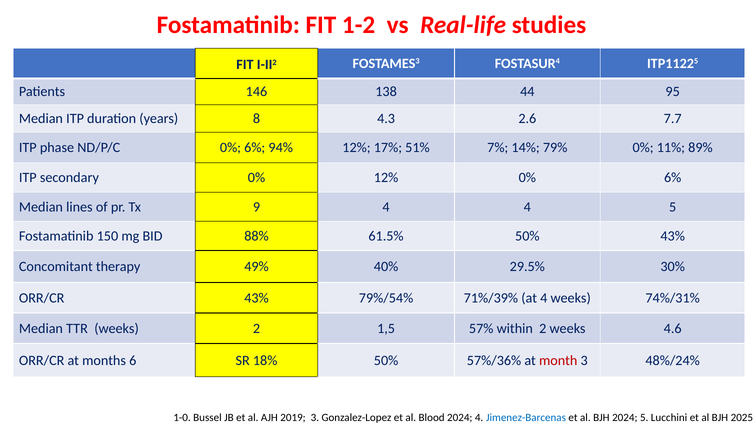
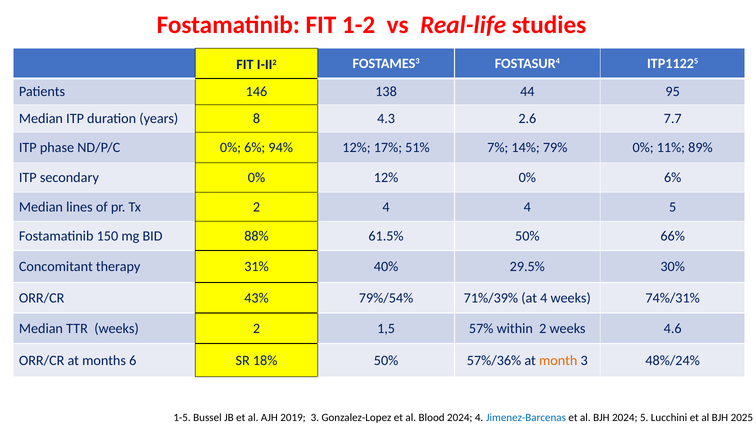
Tx 9: 9 -> 2 (256, 207)
50% 43%: 43% -> 66% (673, 236)
49%: 49% -> 31% (256, 267)
month colour: red -> orange (558, 361)
1-0: 1-0 -> 1-5 (182, 418)
